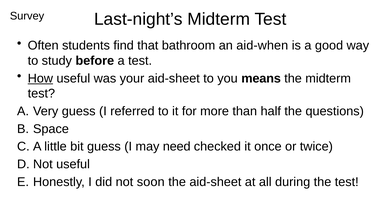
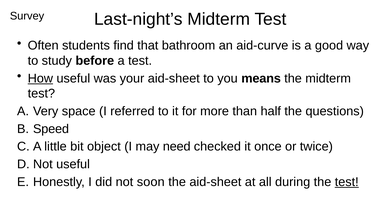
aid-when: aid-when -> aid-curve (262, 46)
Very guess: guess -> space (79, 111)
Space: Space -> Speed (51, 129)
bit guess: guess -> object (104, 147)
test underline: none -> present (347, 182)
